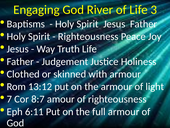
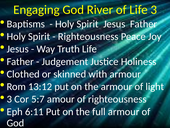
7: 7 -> 3 (9, 99)
8:7: 8:7 -> 5:7 (38, 99)
